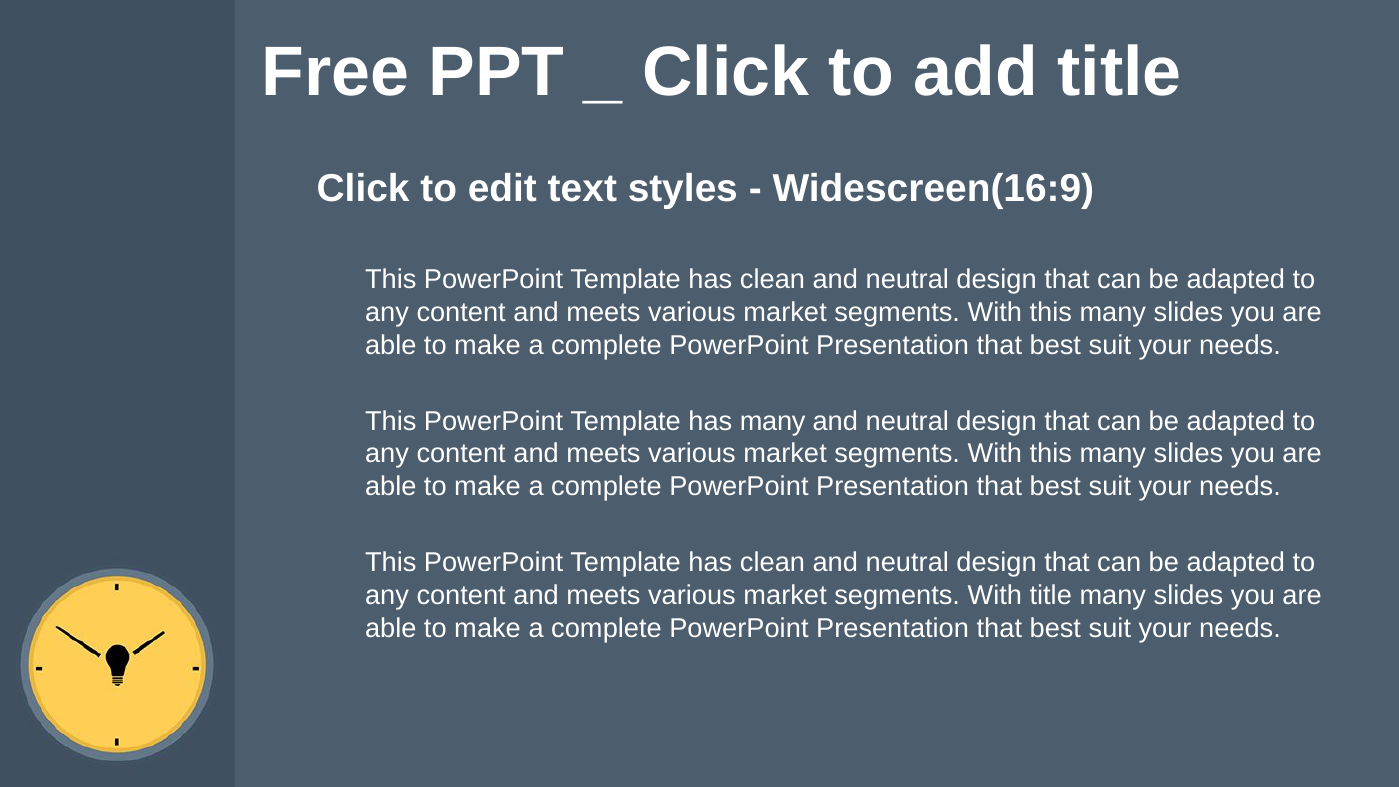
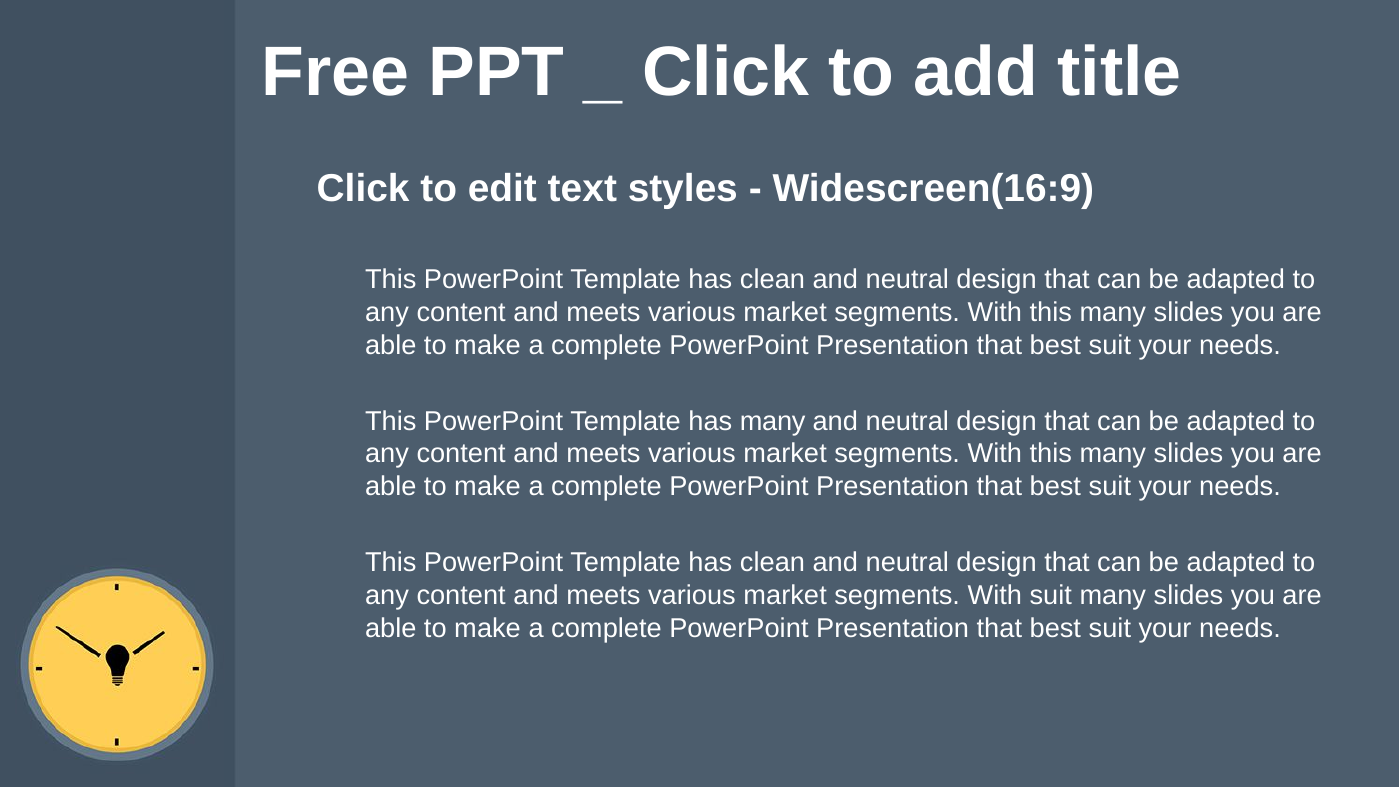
With title: title -> suit (1051, 596)
